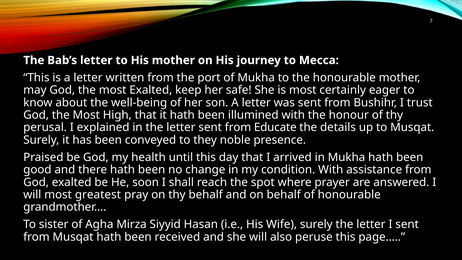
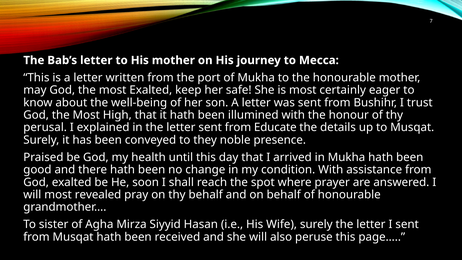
greatest: greatest -> revealed (98, 195)
